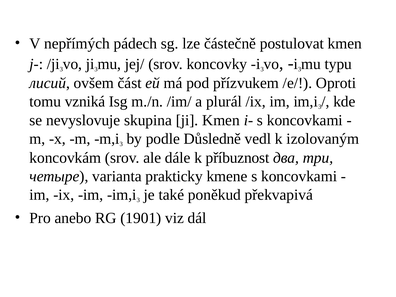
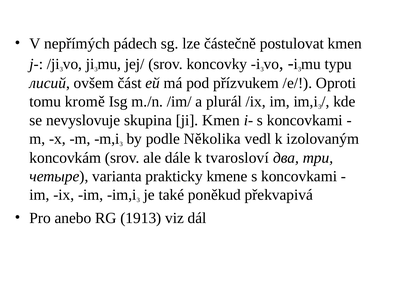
vzniká: vzniká -> kromě (85, 102)
Důsledně: Důsledně -> Několika (212, 139)
příbuznost: příbuznost -> tvarosloví (237, 158)
1901: 1901 -> 1913 (141, 218)
